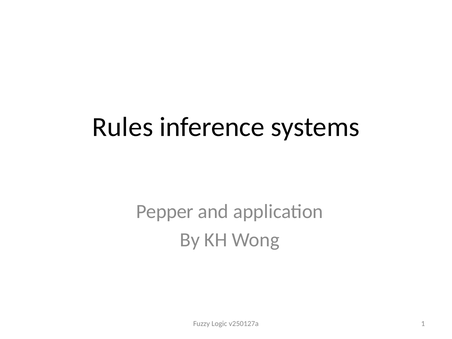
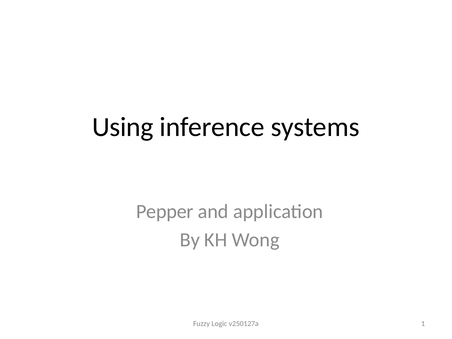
Rules: Rules -> Using (123, 127)
